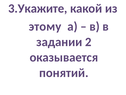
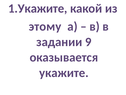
3.Укажите: 3.Укажите -> 1.Укажите (38, 8)
2: 2 -> 9 (88, 42)
понятий: понятий -> укажите (64, 72)
